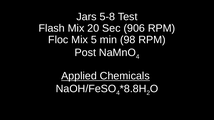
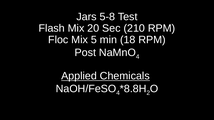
906: 906 -> 210 (134, 28)
98: 98 -> 18 (128, 40)
